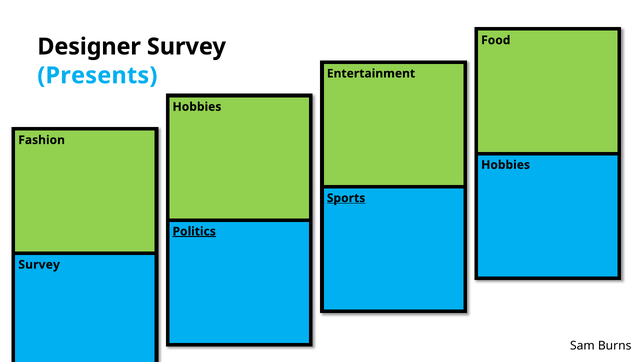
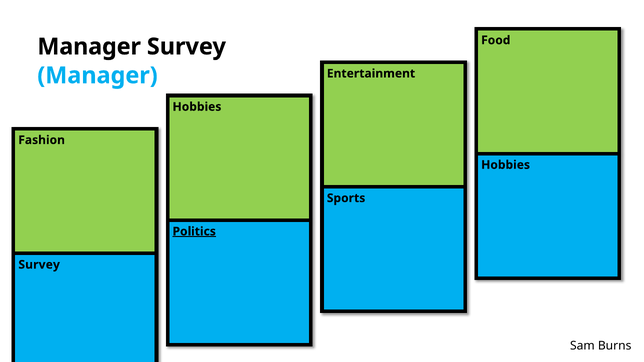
Designer: Designer -> Manager (89, 47)
Presents: Presents -> Manager (97, 76)
Sports underline: present -> none (346, 198)
